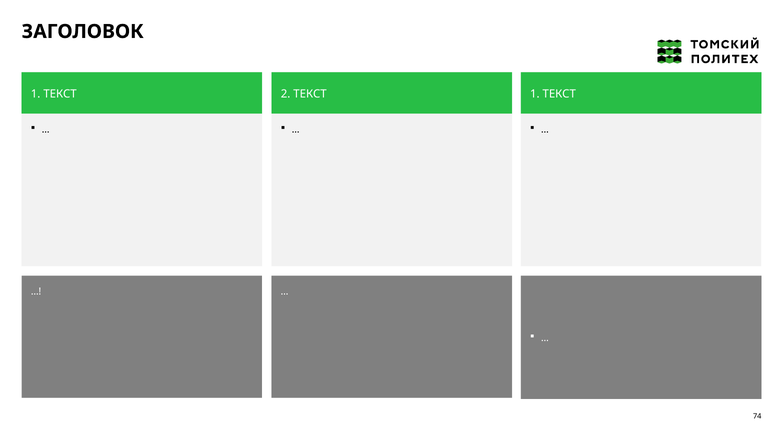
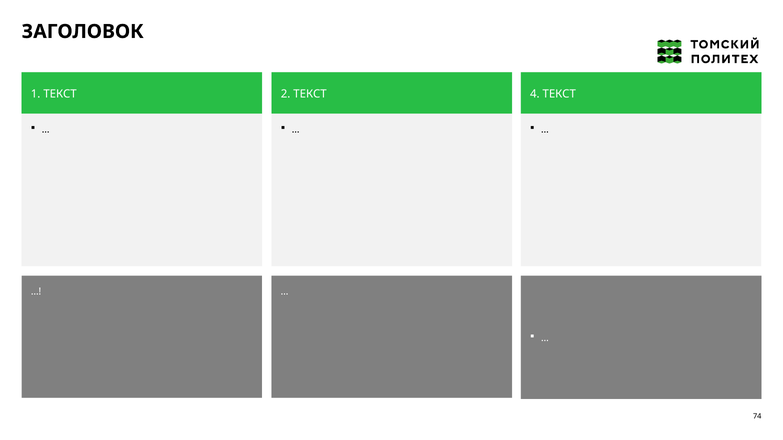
ТЕКСТ 1: 1 -> 4 (535, 94)
